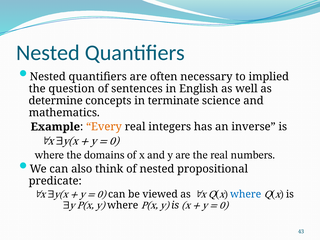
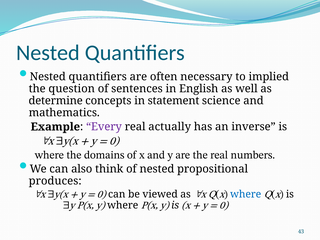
terminate: terminate -> statement (174, 101)
Every colour: orange -> purple (104, 127)
integers: integers -> actually (170, 127)
predicate: predicate -> produces (55, 181)
